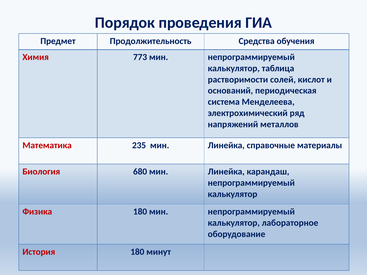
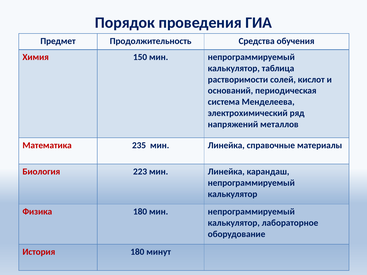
773: 773 -> 150 (140, 57)
680: 680 -> 223 (140, 172)
